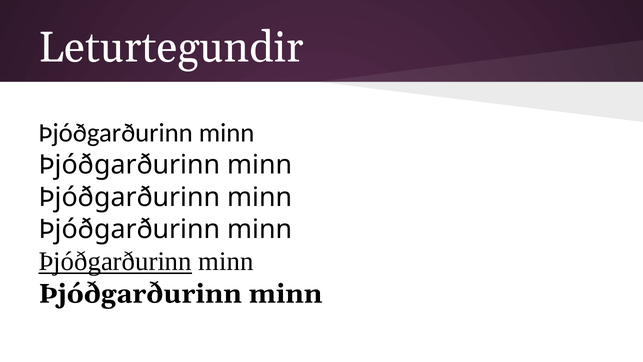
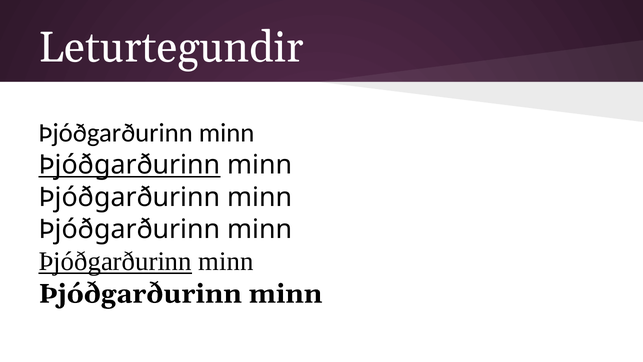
Þjóðgarðurinn underline: none -> present (129, 165)
